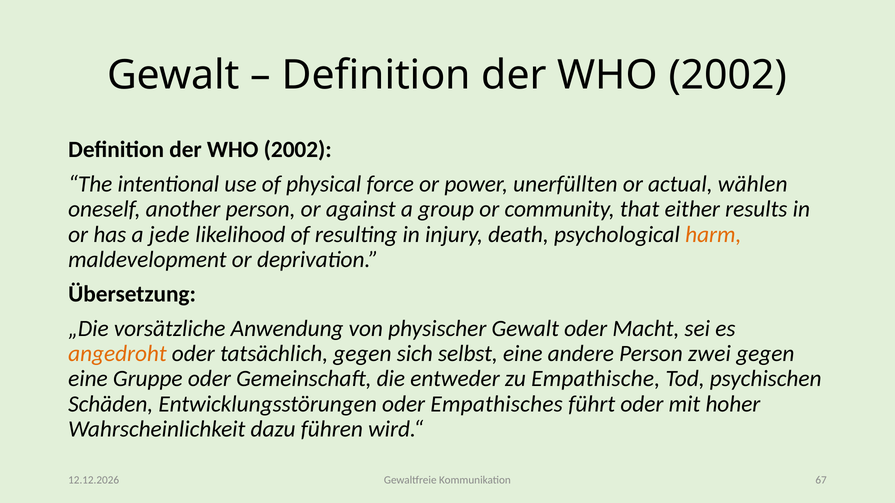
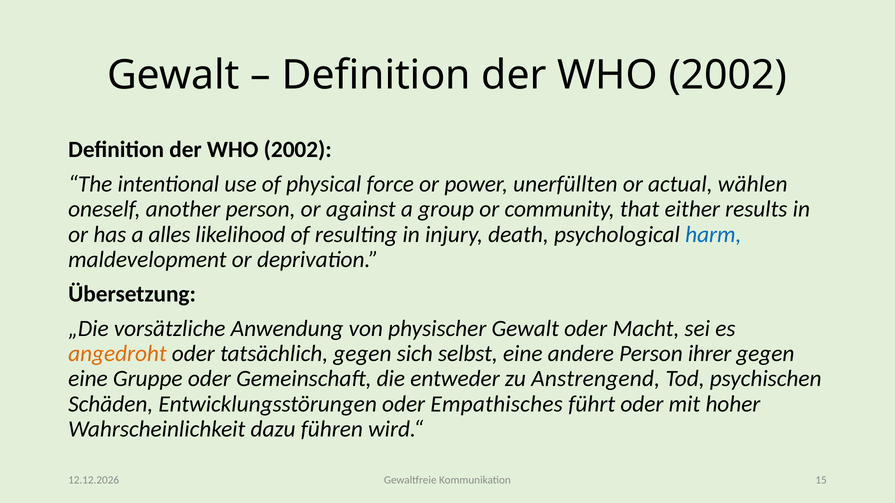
jede: jede -> alles (170, 235)
harm colour: orange -> blue (713, 235)
zwei: zwei -> ihrer (710, 354)
Empathische: Empathische -> Anstrengend (596, 379)
67: 67 -> 15 (821, 481)
